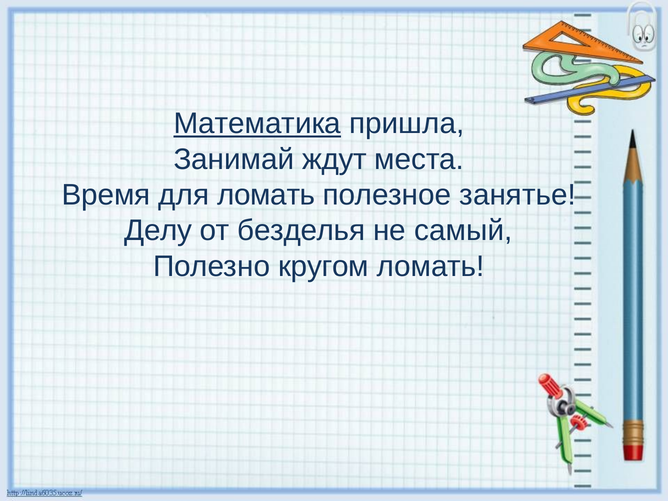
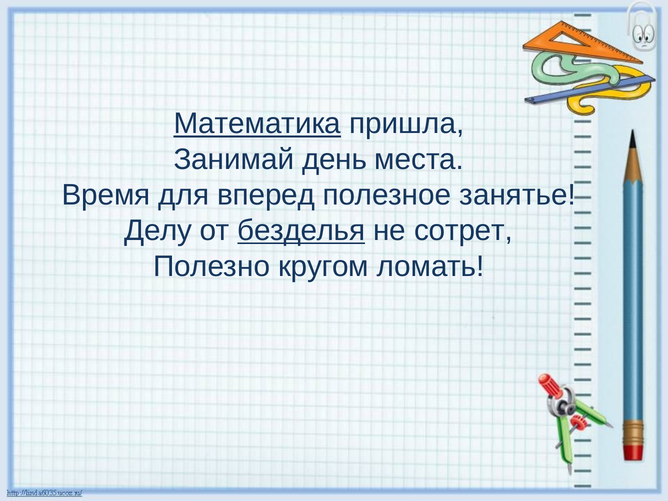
ждут: ждут -> день (335, 159)
для ломать: ломать -> вперед (266, 195)
безделья underline: none -> present (301, 231)
самый: самый -> сотрет (464, 231)
